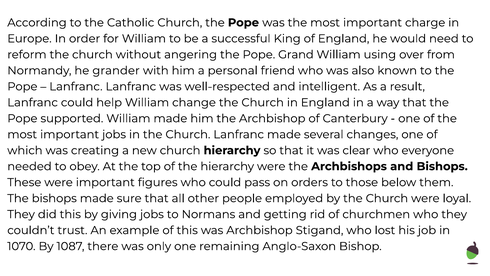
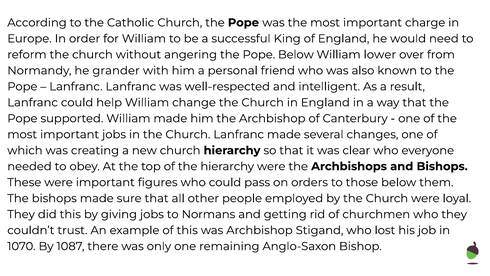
Pope Grand: Grand -> Below (296, 55)
using: using -> lower (380, 55)
